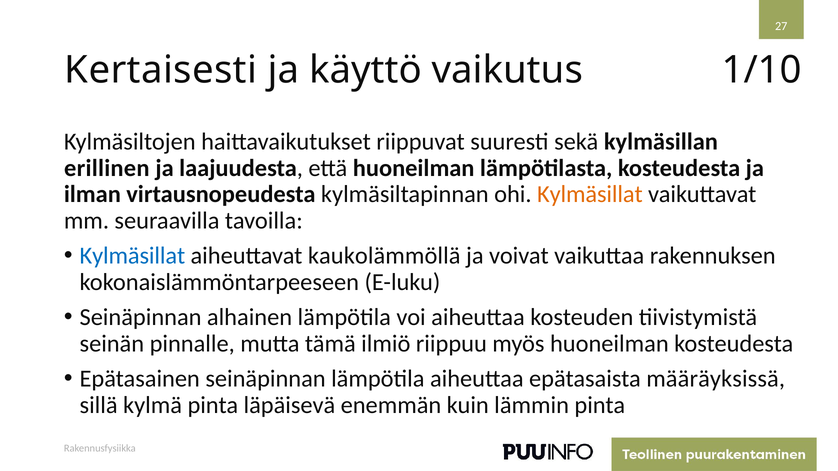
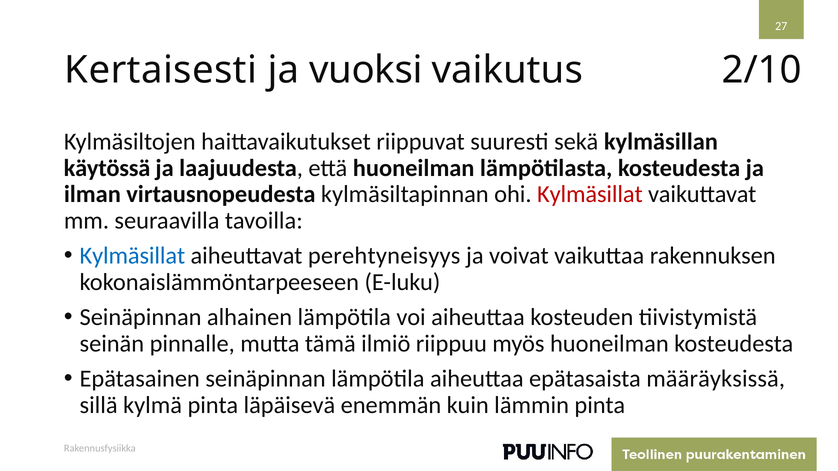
käyttö: käyttö -> vuoksi (366, 70)
1/10: 1/10 -> 2/10 (762, 70)
erillinen: erillinen -> käytössä (107, 168)
Kylmäsillat colour: orange -> red (590, 194)
kaukolämmöllä: kaukolämmöllä -> perehtyneisyys (384, 256)
